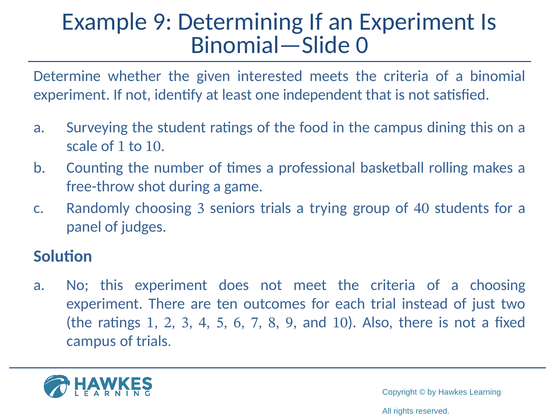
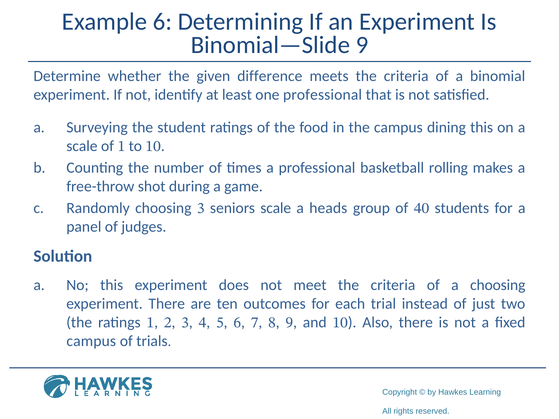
Example 9: 9 -> 6 (162, 22)
Binomial—Slide 0: 0 -> 9 (362, 45)
interested: interested -> difference (270, 76)
one independent: independent -> professional (323, 95)
seniors trials: trials -> scale (276, 208)
trying: trying -> heads (328, 208)
